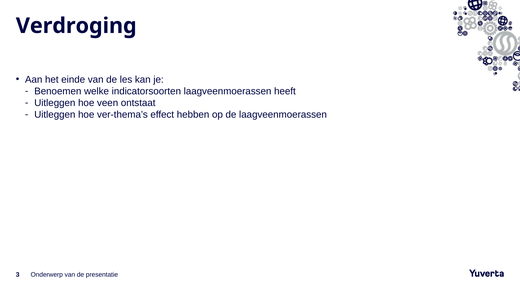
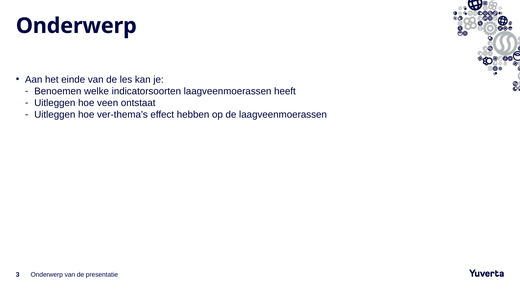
Verdroging: Verdroging -> Onderwerp (76, 26)
